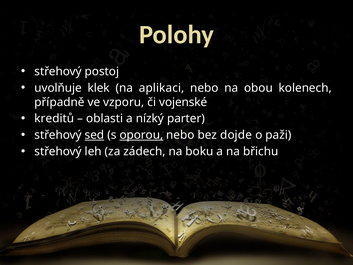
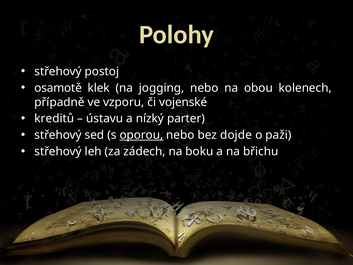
uvolňuje: uvolňuje -> osamotě (58, 88)
aplikaci: aplikaci -> jogging (162, 88)
oblasti: oblasti -> ústavu (105, 118)
sed underline: present -> none (94, 135)
